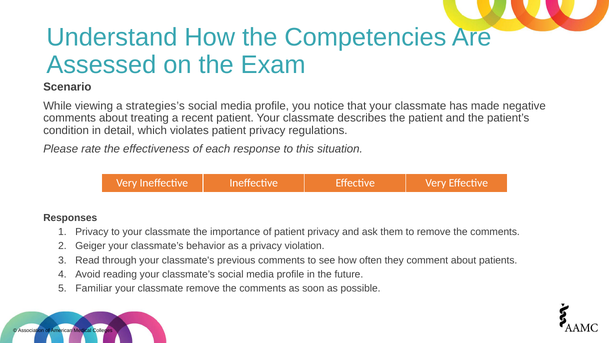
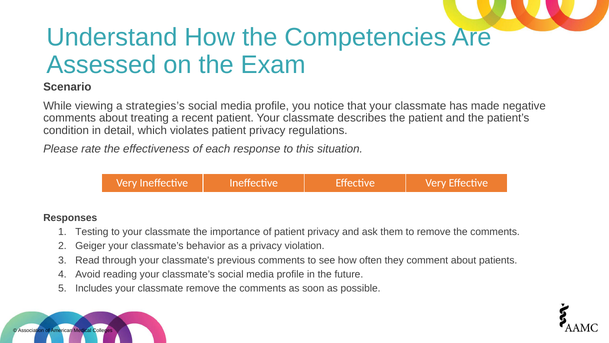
Privacy: Privacy -> Testing (92, 232)
Familiar: Familiar -> Includes (94, 288)
